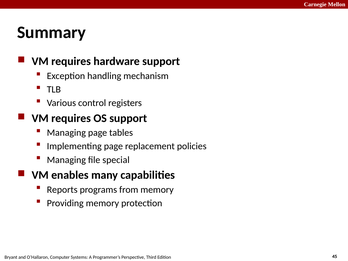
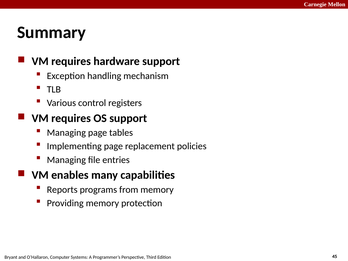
special: special -> entries (116, 160)
